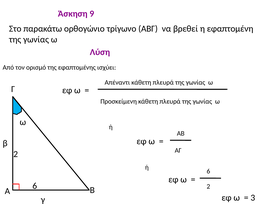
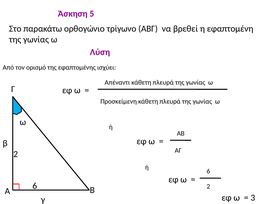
9: 9 -> 5 (92, 14)
